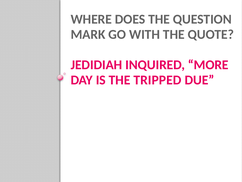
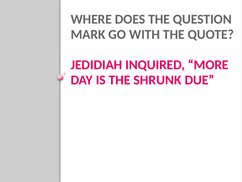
TRIPPED: TRIPPED -> SHRUNK (157, 80)
